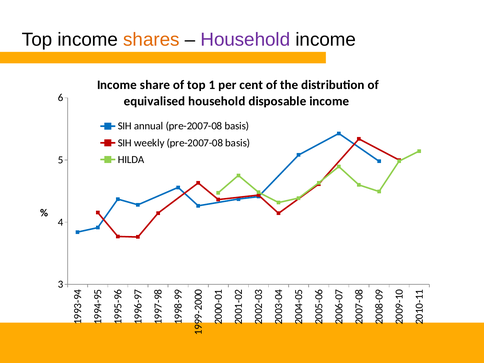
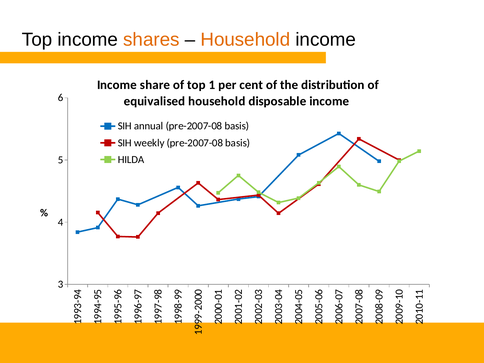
Household colour: purple -> orange (245, 40)
